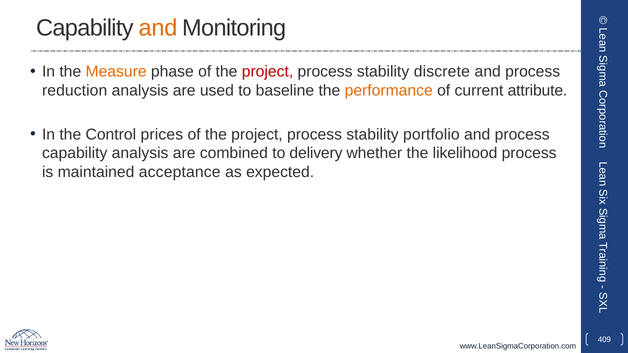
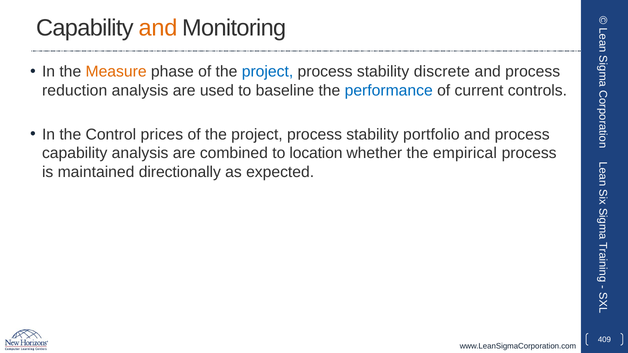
project colour: red -> blue (268, 72)
performance colour: orange -> blue (389, 91)
attribute: attribute -> controls (537, 91)
delivery: delivery -> location (316, 153)
likelihood: likelihood -> empirical (465, 153)
acceptance: acceptance -> directionally (180, 172)
